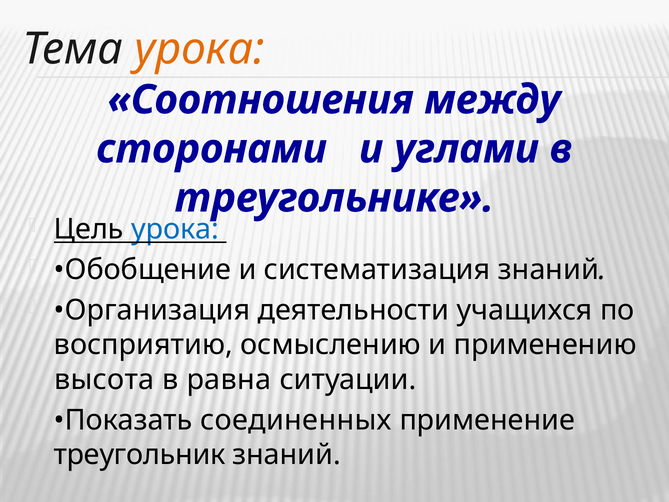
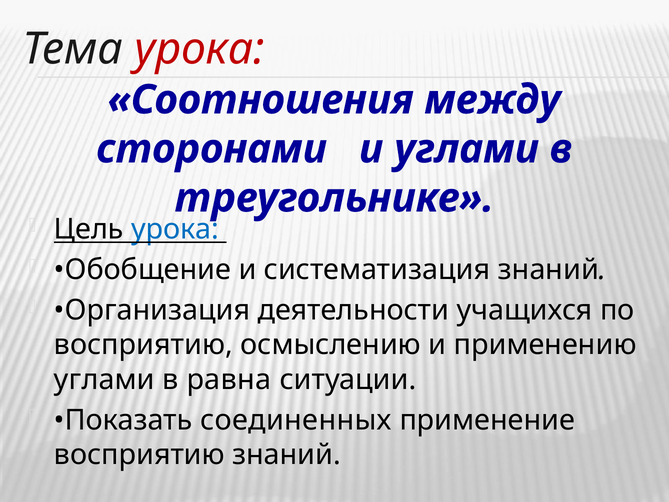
урока colour: orange -> red (200, 49)
высота: высота -> углами (104, 379)
треугольник: треугольник -> восприятию (139, 454)
